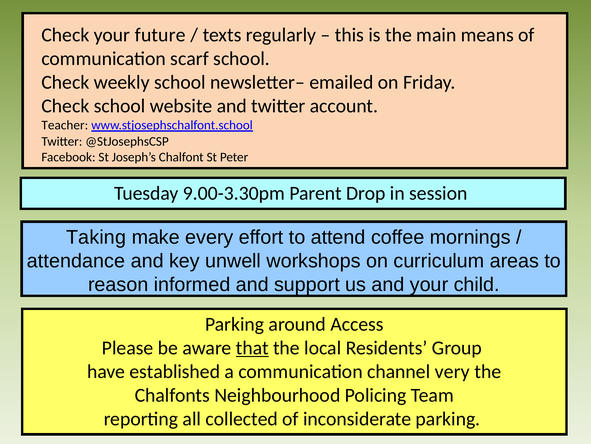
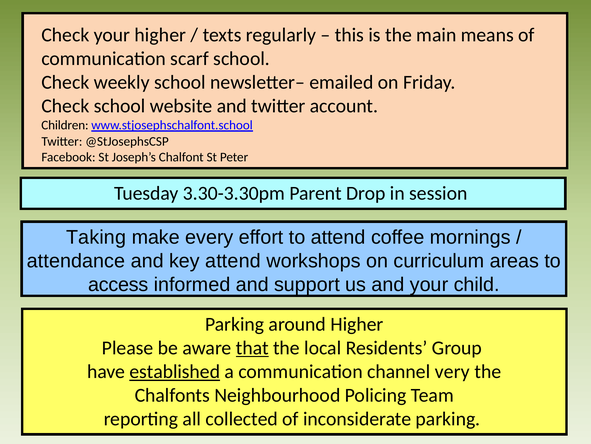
your future: future -> higher (160, 35)
Teacher: Teacher -> Children (65, 125)
9.00-3.30pm: 9.00-3.30pm -> 3.30-3.30pm (234, 193)
key unwell: unwell -> attend (233, 261)
reason: reason -> access (118, 284)
around Access: Access -> Higher (357, 324)
established underline: none -> present (175, 371)
